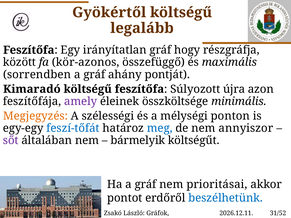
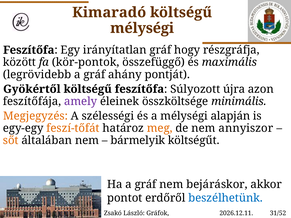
Gyökértől: Gyökértől -> Kimaradó (109, 12)
legalább: legalább -> mélységi (142, 28)
kör-azonos: kör-azonos -> kör-pontok (86, 62)
sorrendben: sorrendben -> legrövidebb (37, 75)
Kimaradó: Kimaradó -> Gyökértől (32, 89)
ponton: ponton -> alapján (230, 116)
feszí-tőfát colour: blue -> orange (73, 128)
meg colour: blue -> orange (160, 128)
sőt colour: purple -> orange (11, 141)
prioritásai: prioritásai -> bejáráskor (217, 185)
